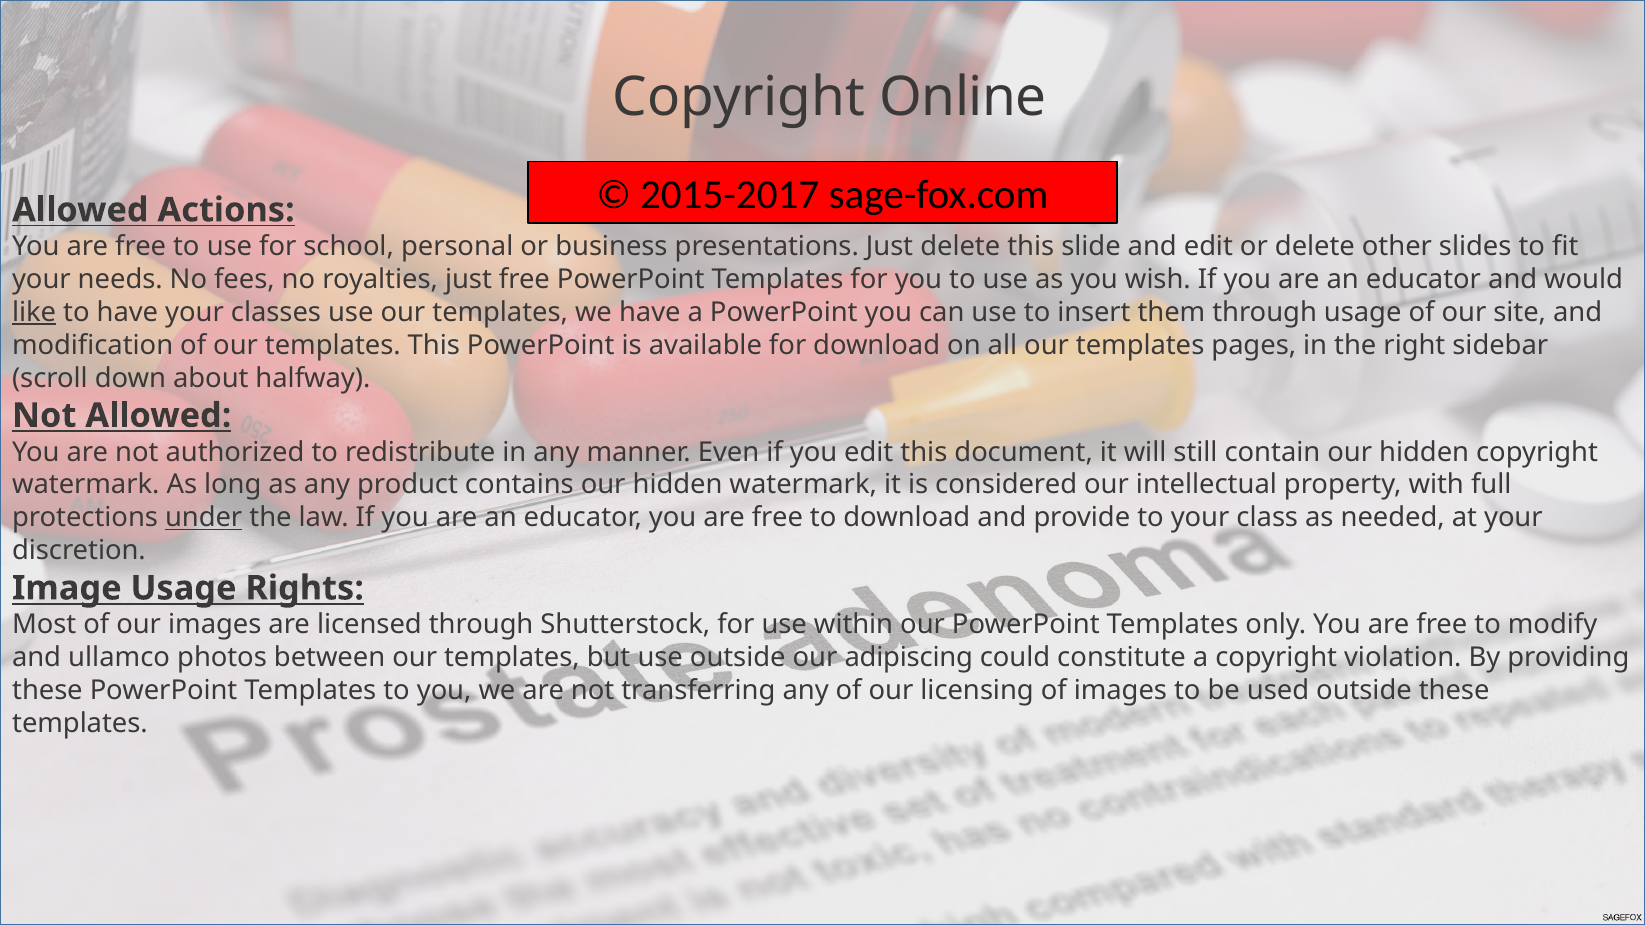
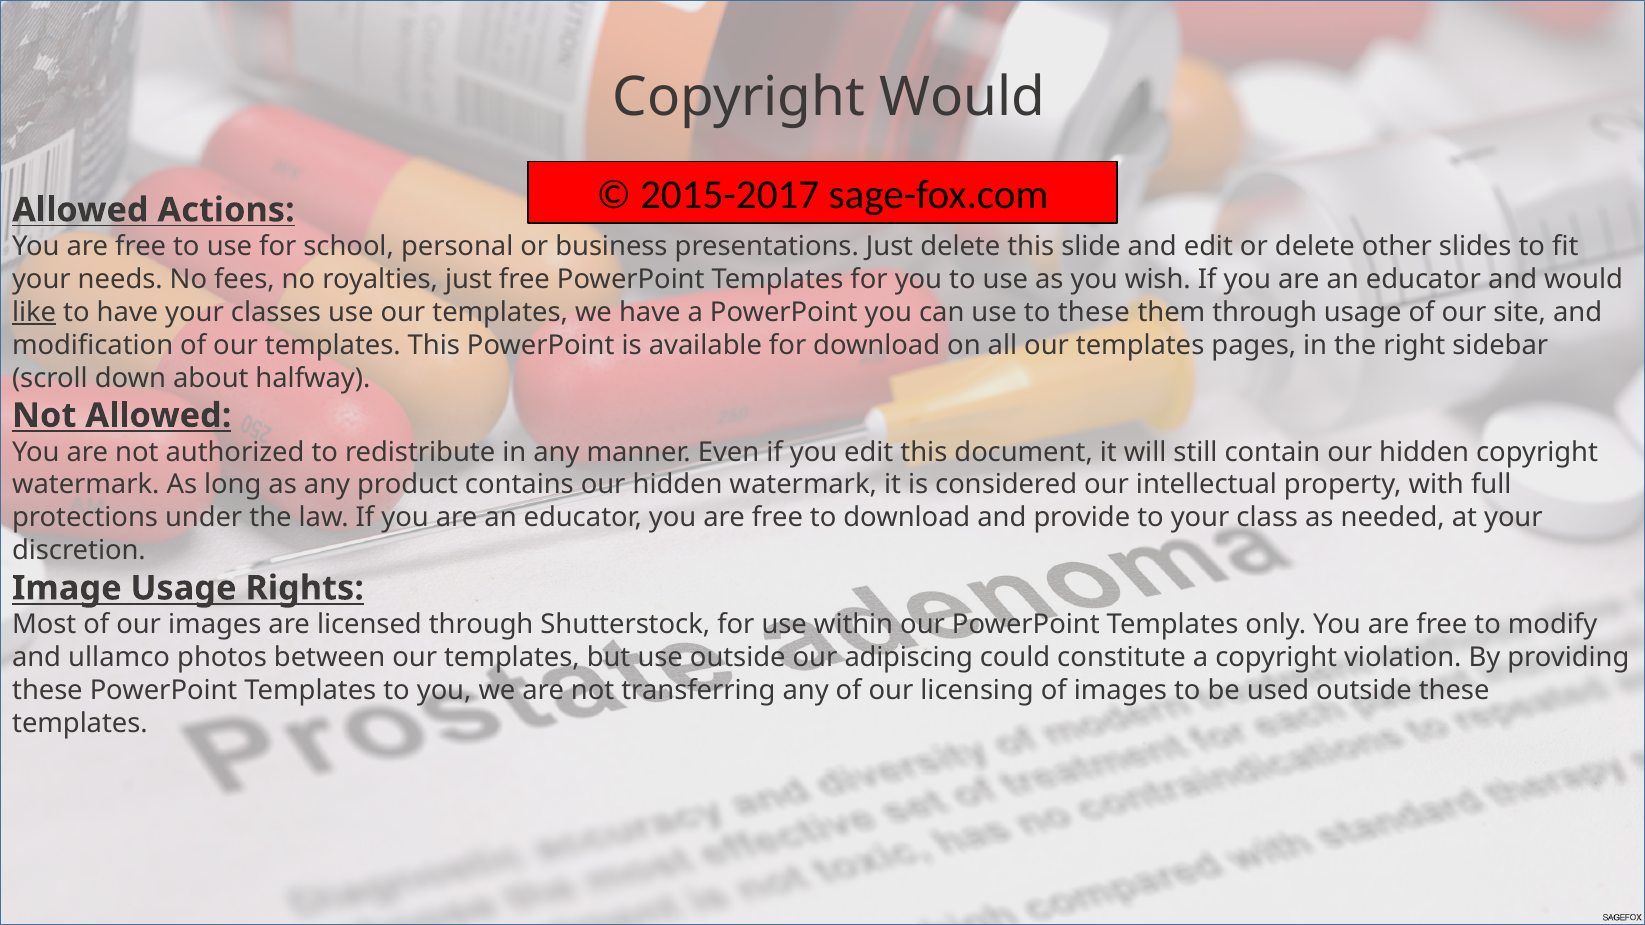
Copyright Online: Online -> Would (963, 97)
to insert: insert -> these (1094, 312)
under underline: present -> none (204, 518)
